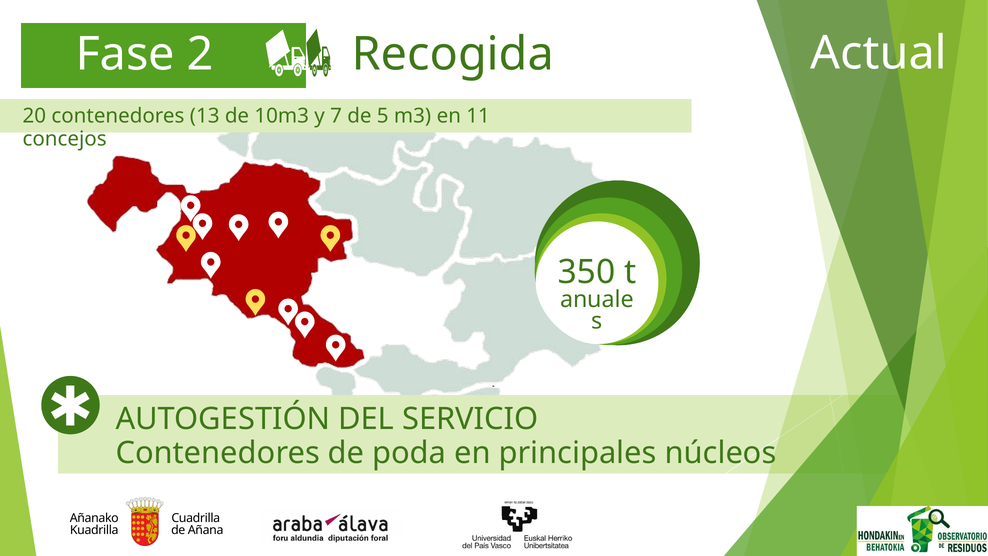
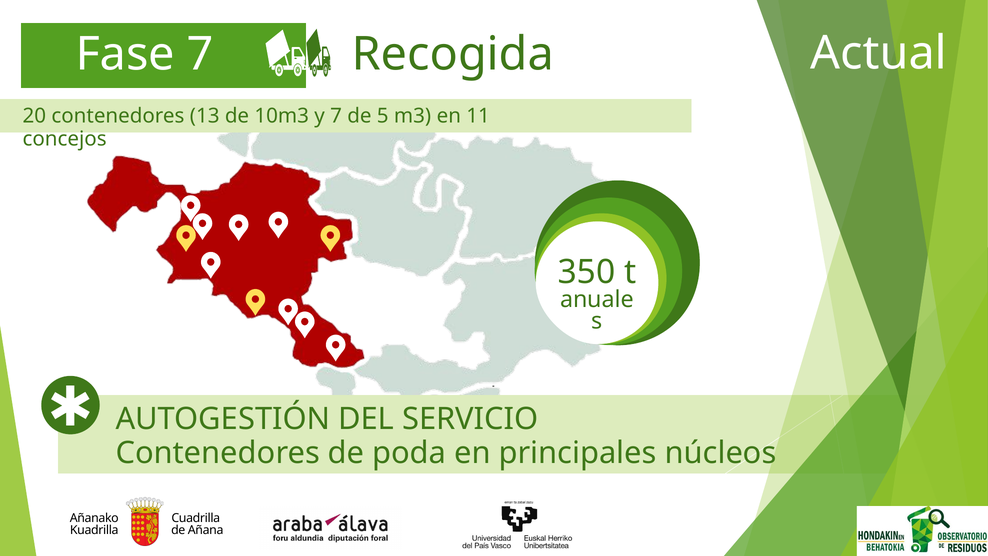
Fase 2: 2 -> 7 (200, 54)
